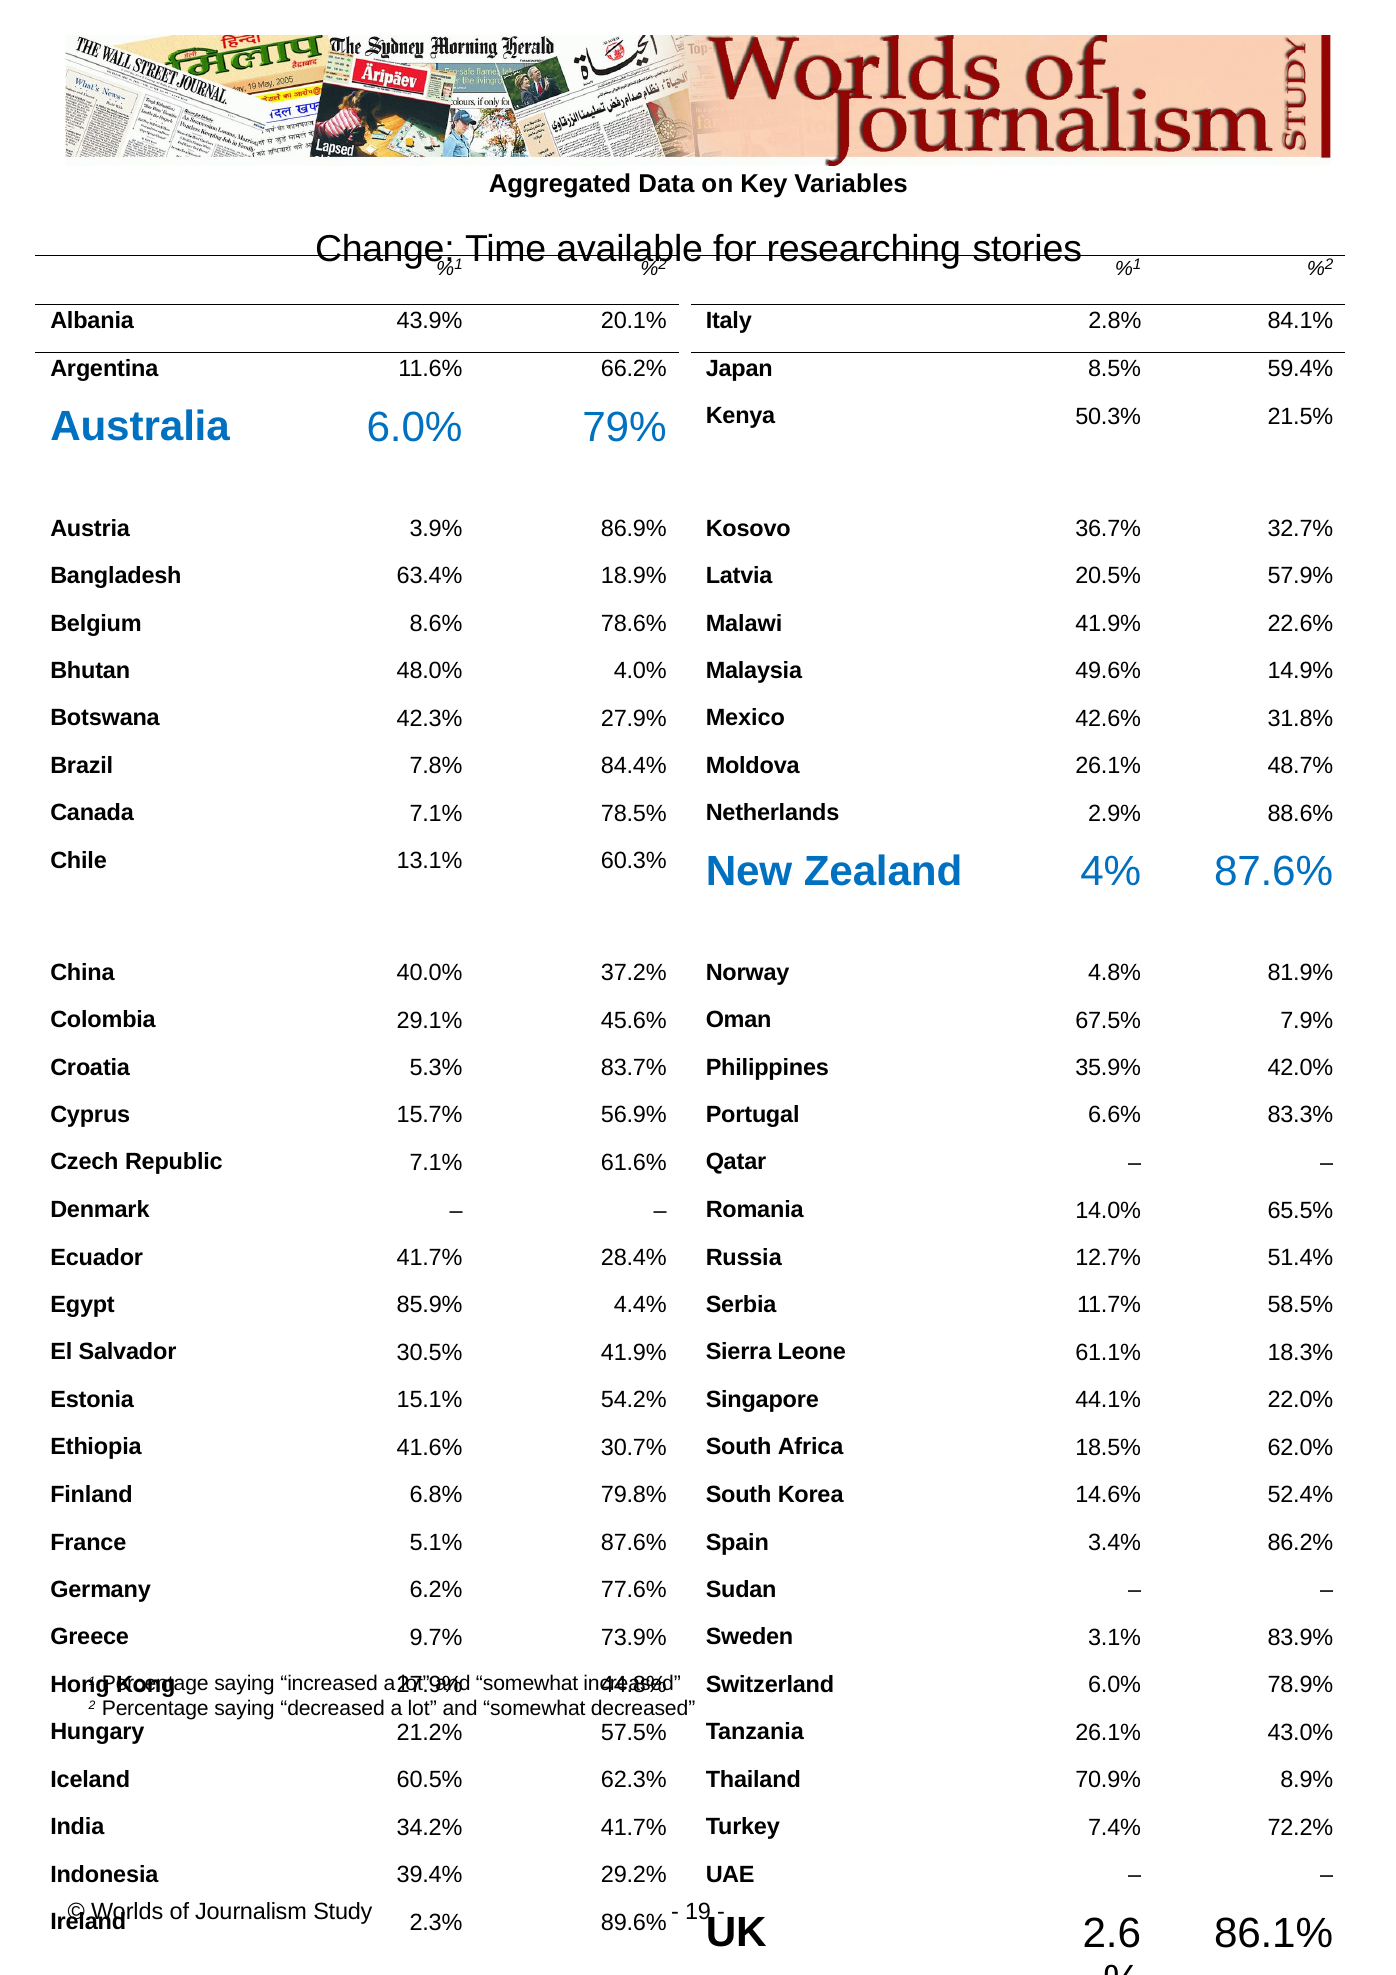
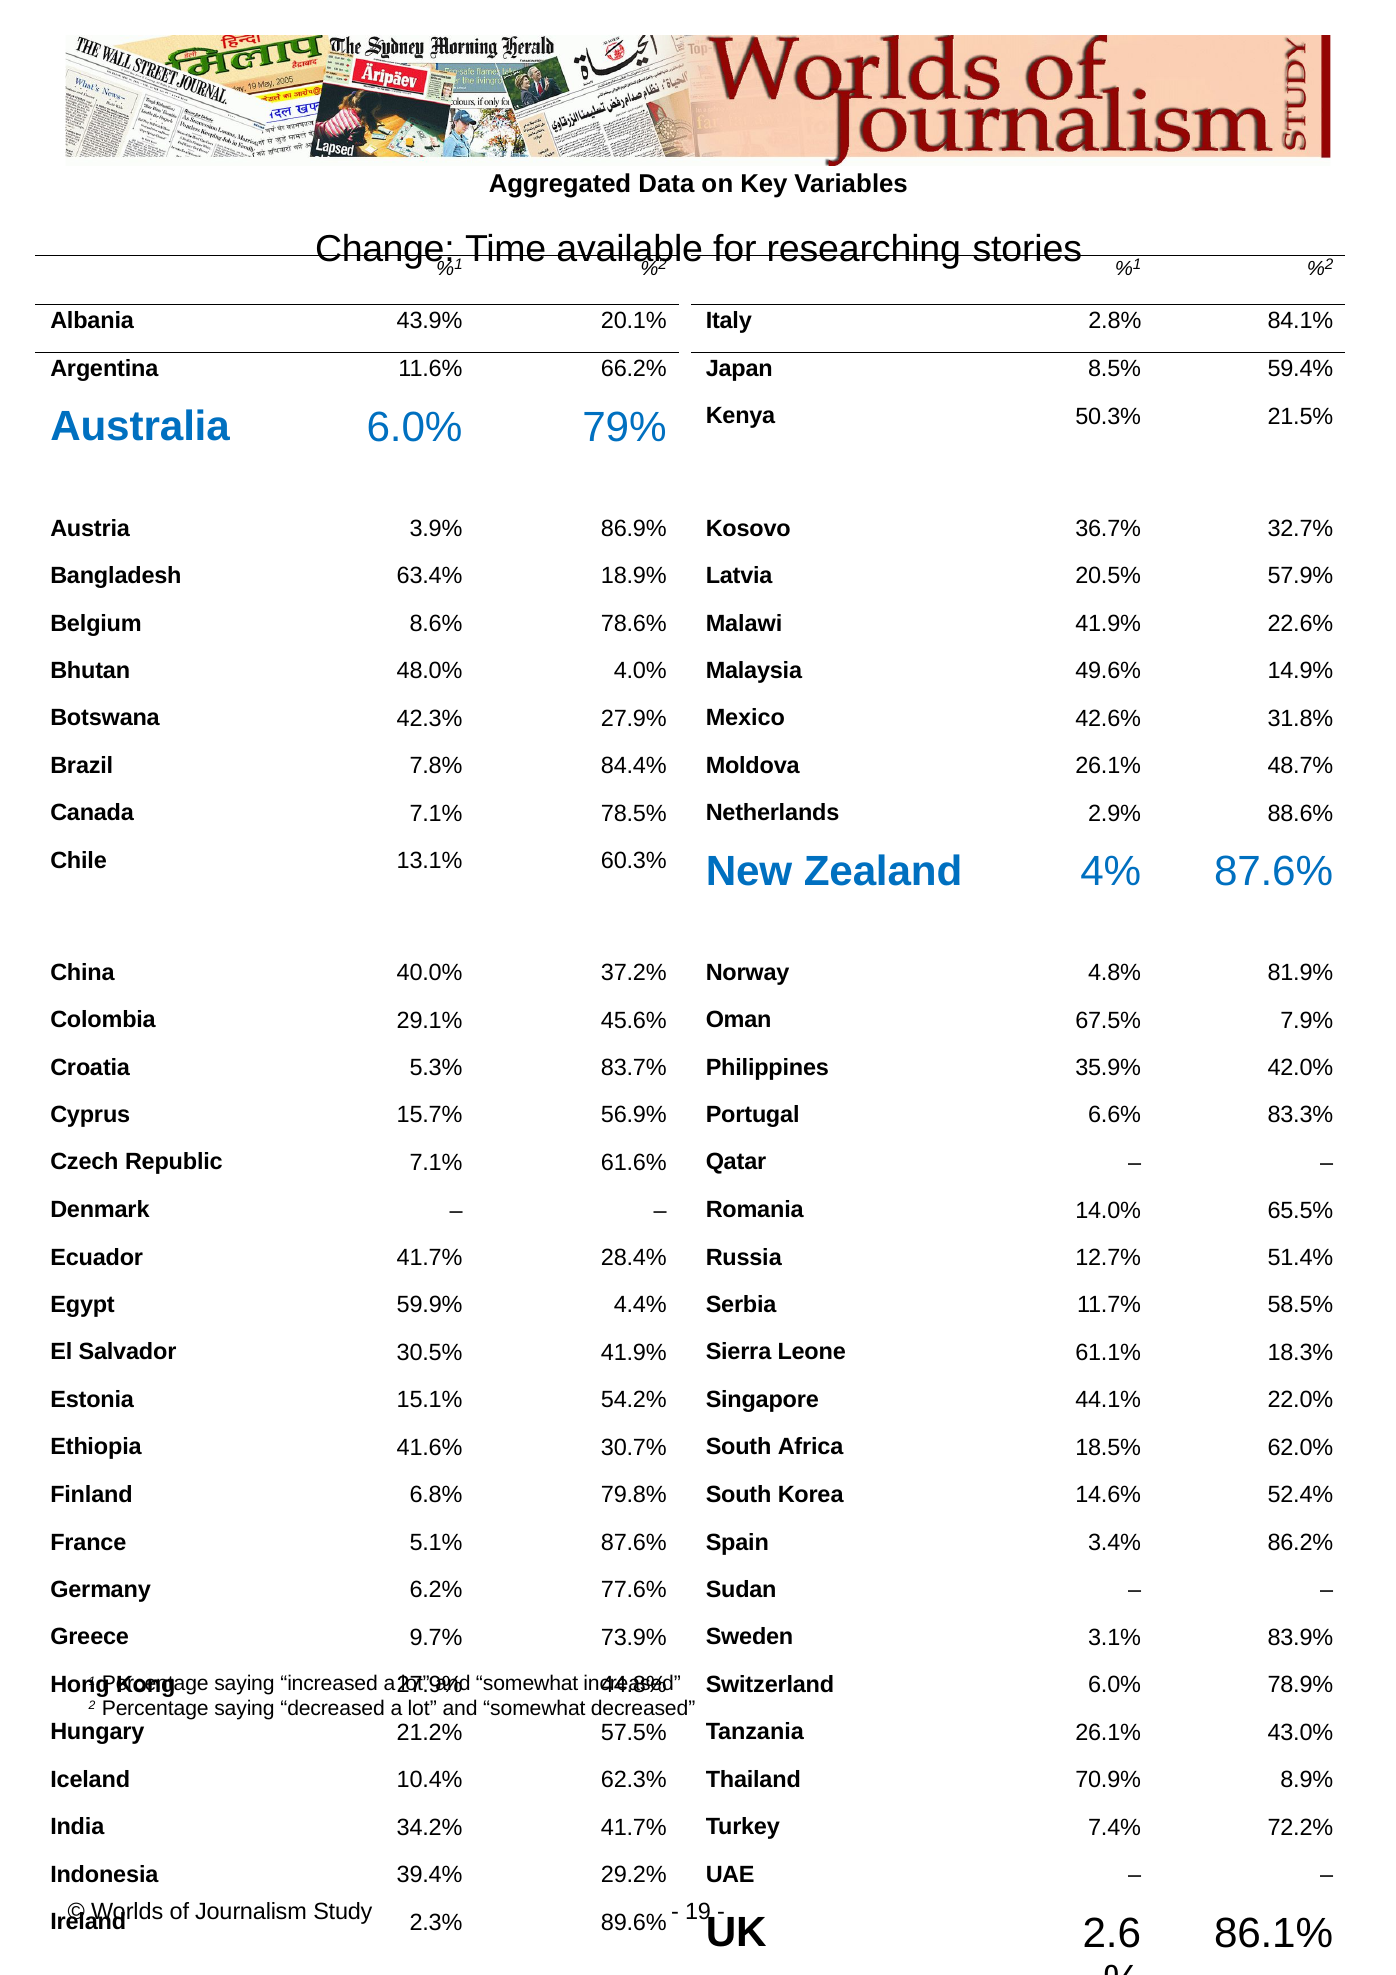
85.9%: 85.9% -> 59.9% (430, 1306)
60.5%: 60.5% -> 10.4% (430, 1780)
